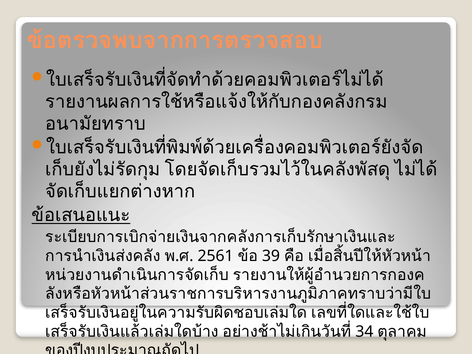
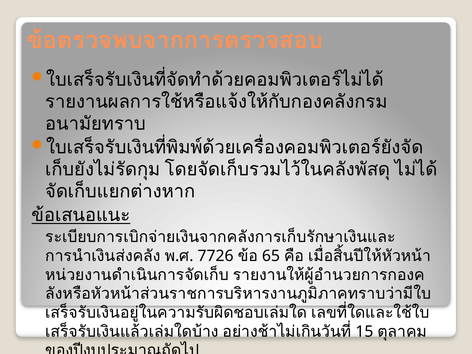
2561: 2561 -> 7726 (216, 256)
39: 39 -> 65 (271, 256)
34: 34 -> 15 (364, 332)
